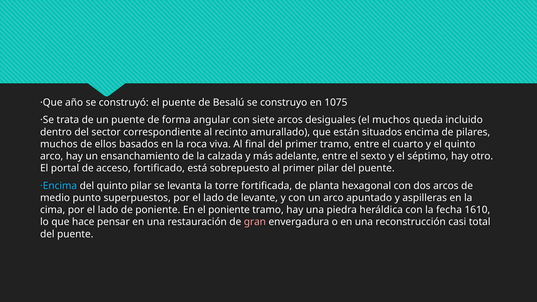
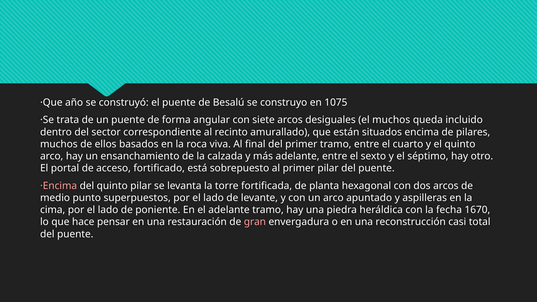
·Encima colour: light blue -> pink (59, 186)
el poniente: poniente -> adelante (229, 210)
1610: 1610 -> 1670 (477, 210)
